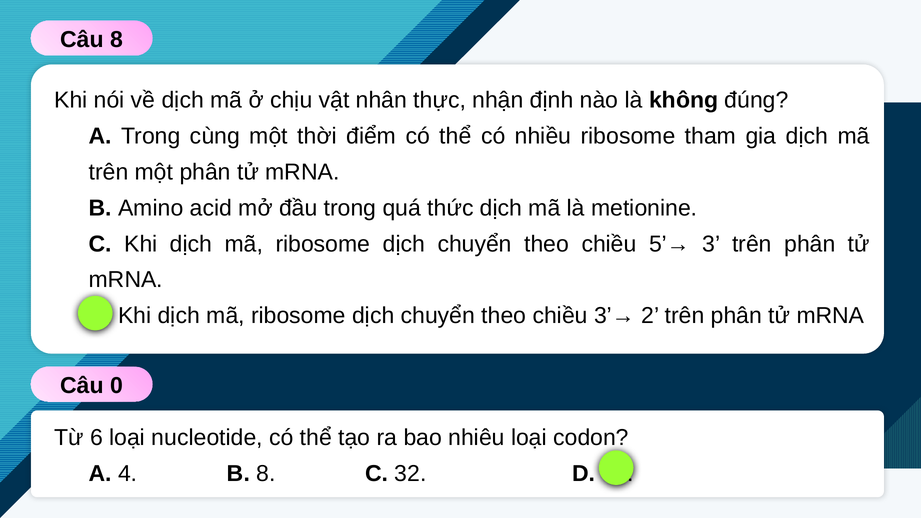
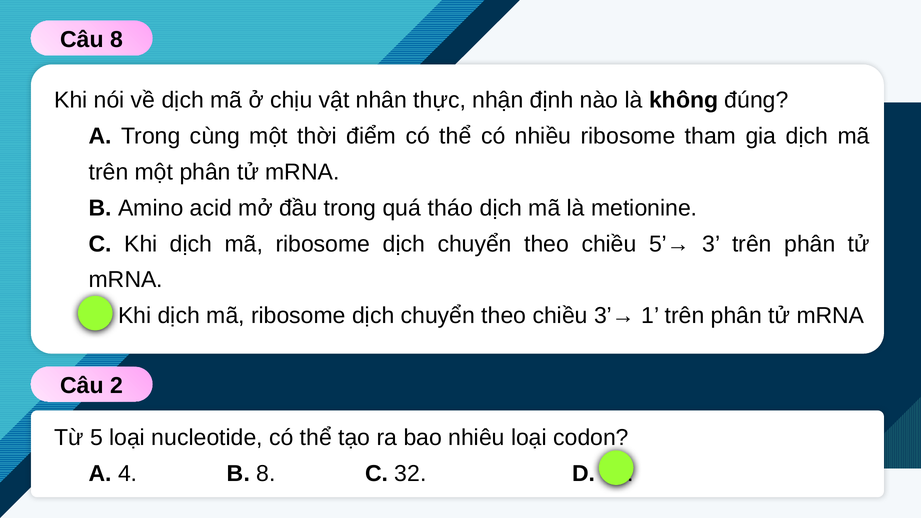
thức: thức -> tháo (450, 208)
2: 2 -> 1 (650, 316)
0: 0 -> 2 (117, 386)
6: 6 -> 5 (96, 438)
